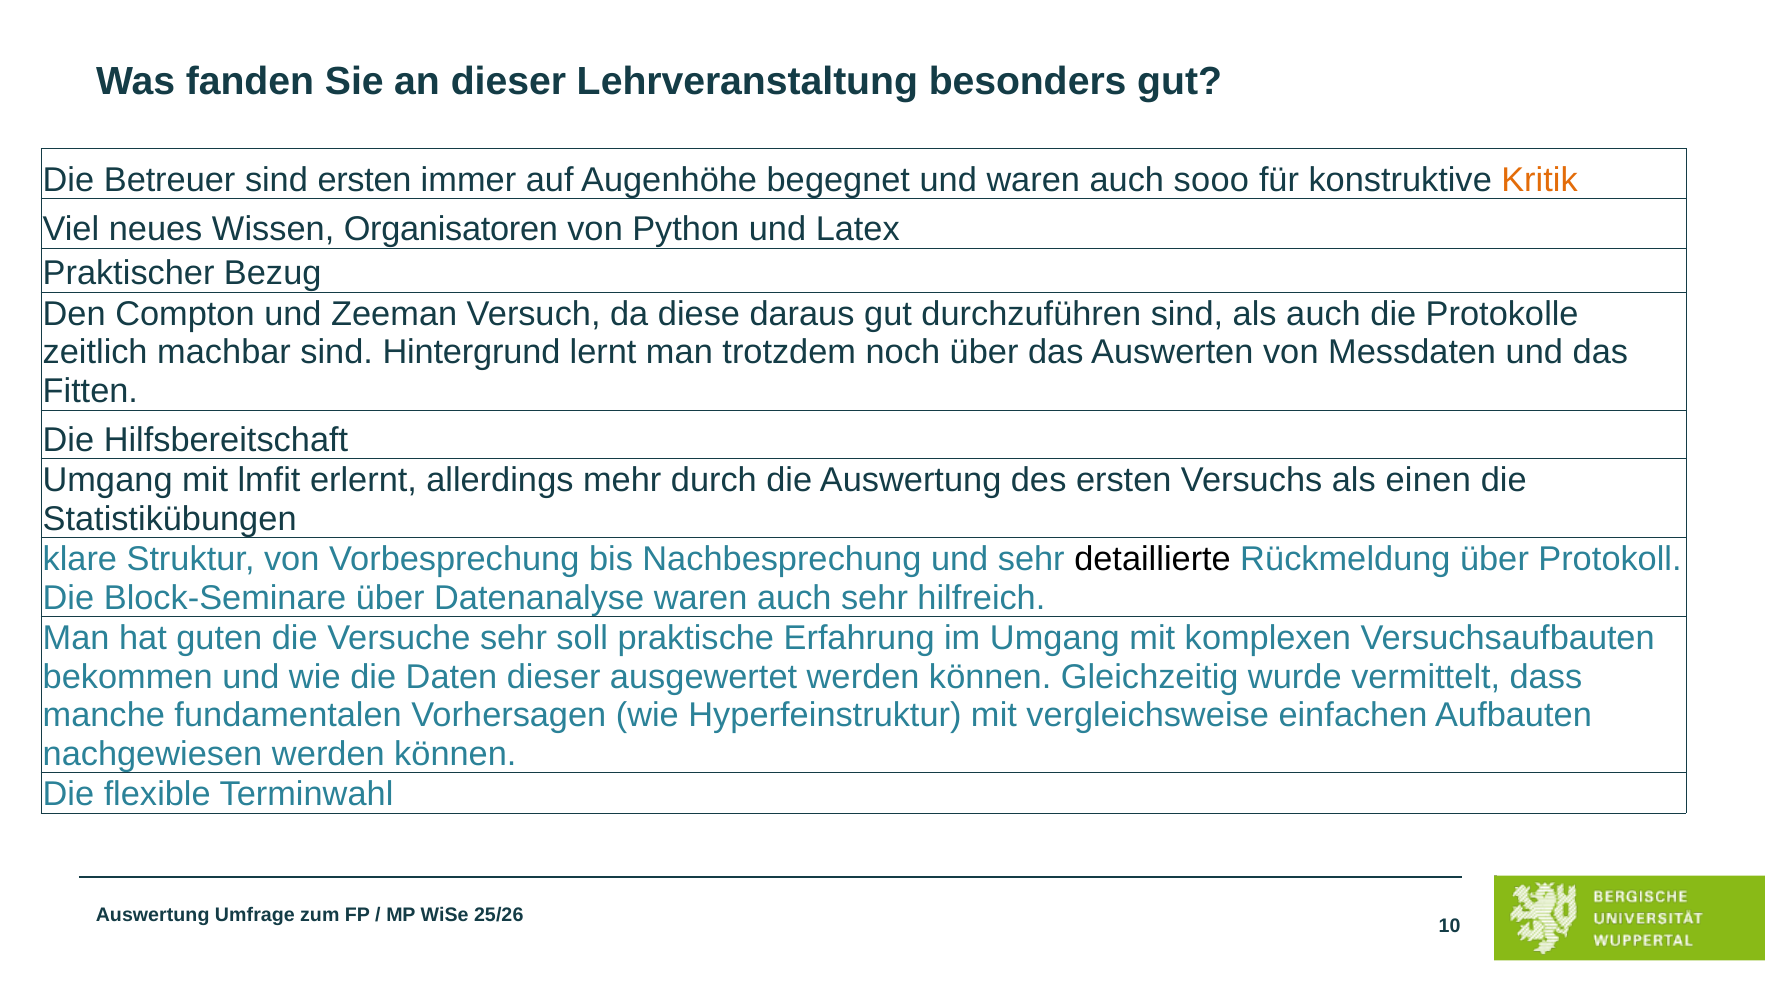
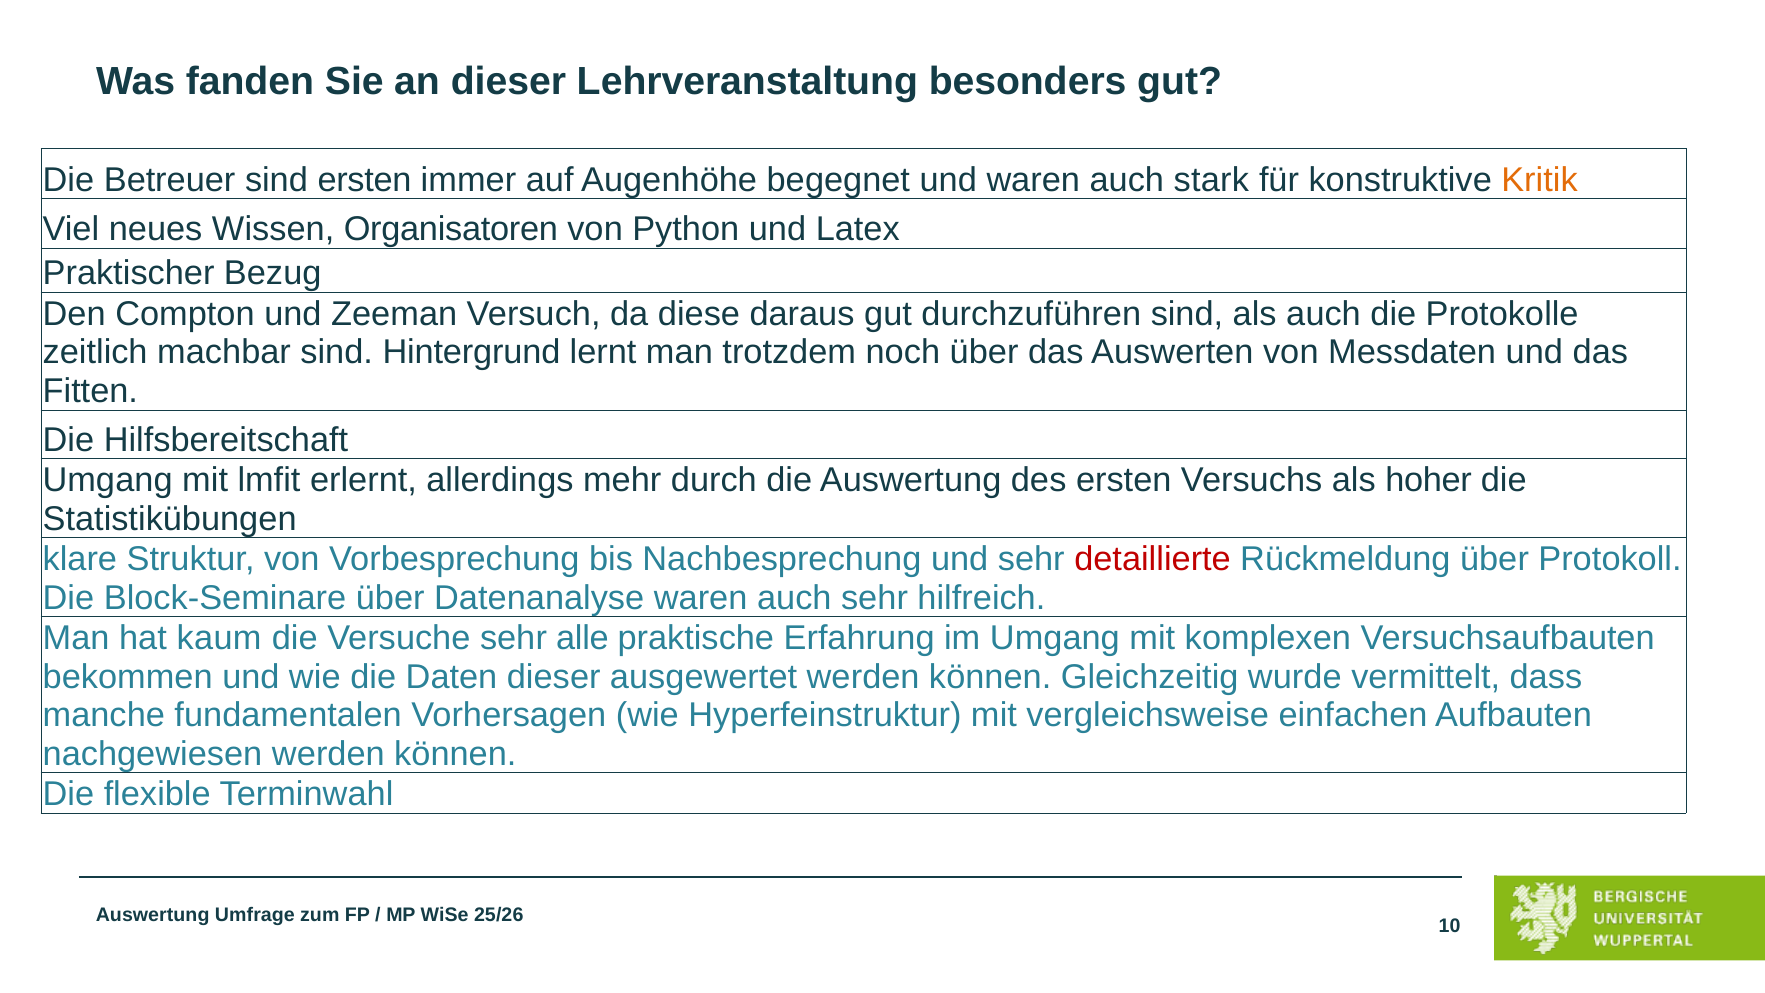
sooo: sooo -> stark (1211, 180)
einen: einen -> hoher (1429, 480)
detaillierte colour: black -> red (1153, 559)
guten: guten -> kaum (219, 638)
soll: soll -> alle (582, 638)
